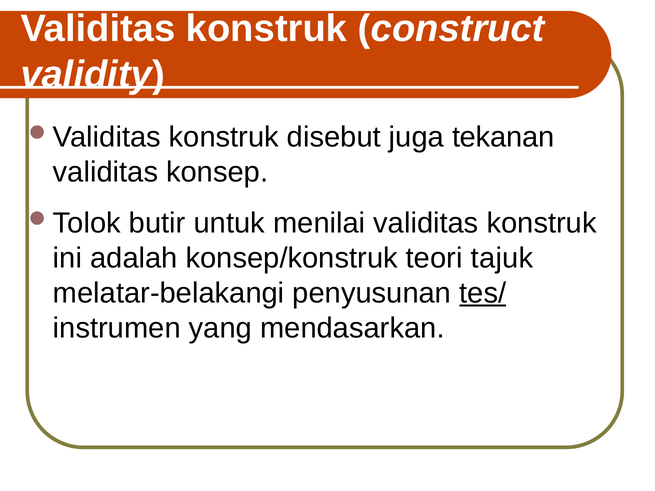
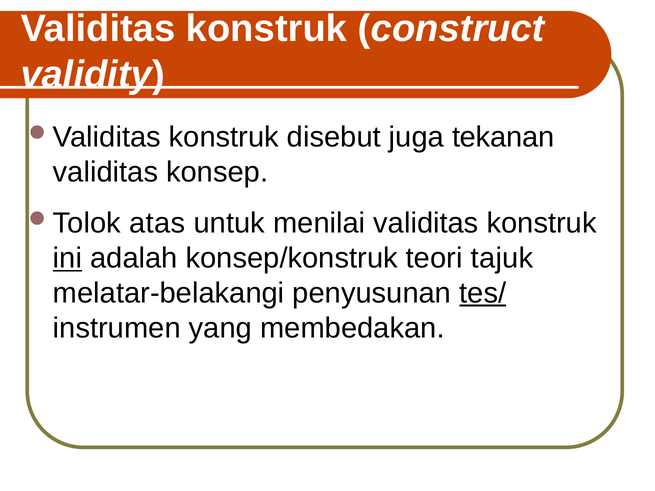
butir: butir -> atas (157, 223)
ini underline: none -> present (68, 258)
mendasarkan: mendasarkan -> membedakan (352, 328)
